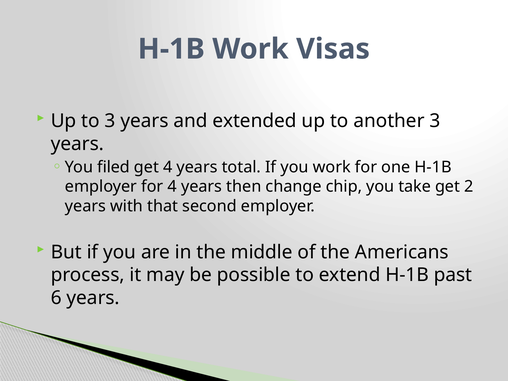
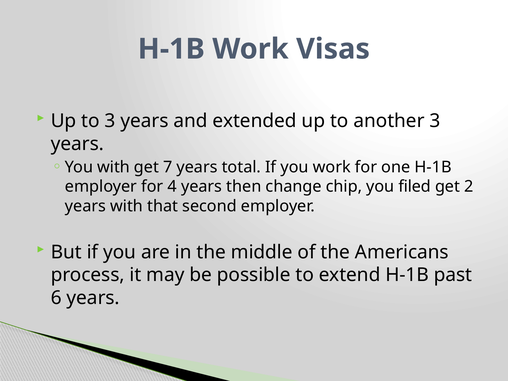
You filed: filed -> with (114, 167)
get 4: 4 -> 7 (168, 167)
take: take -> filed (415, 187)
